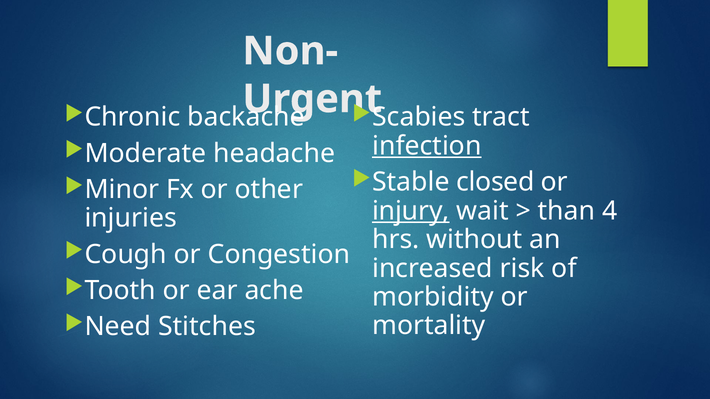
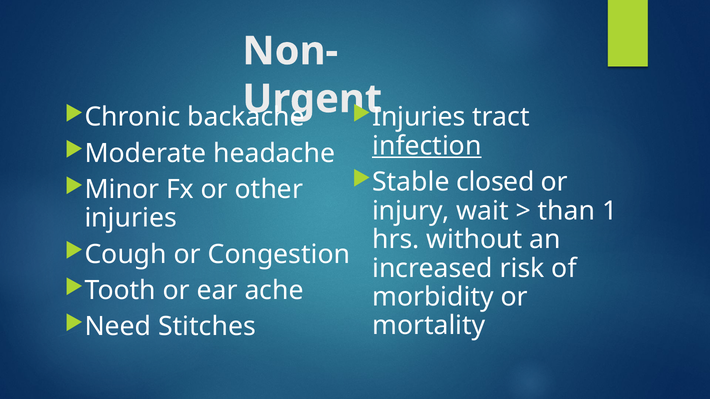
Scabies: Scabies -> Injuries (419, 117)
injury underline: present -> none (411, 211)
4: 4 -> 1 (610, 211)
